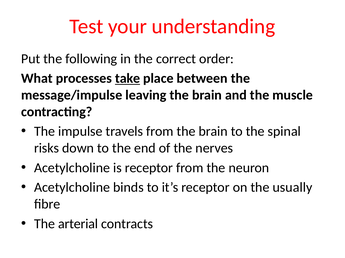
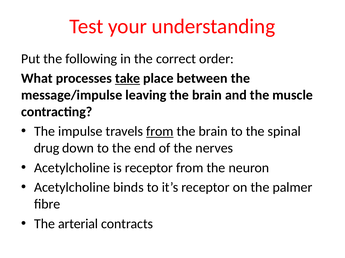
from underline: none -> present (160, 132)
risks: risks -> drug (47, 148)
usually: usually -> palmer (292, 188)
